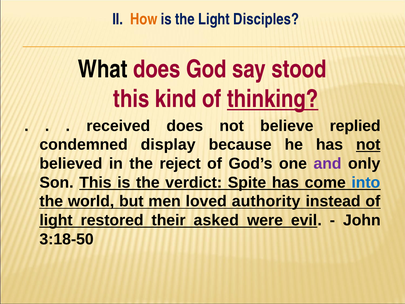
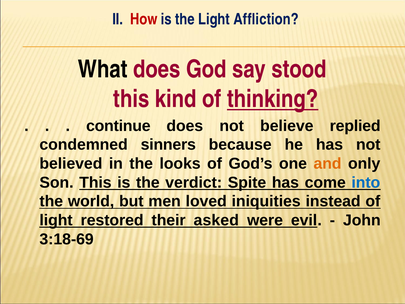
How colour: orange -> red (144, 19)
Disciples: Disciples -> Affliction (266, 19)
received: received -> continue (118, 126)
display: display -> sinners (168, 145)
not underline: present -> none (368, 145)
reject: reject -> looks (180, 164)
and colour: purple -> orange (328, 164)
authority: authority -> iniquities (266, 201)
3:18-50: 3:18-50 -> 3:18-69 (67, 239)
